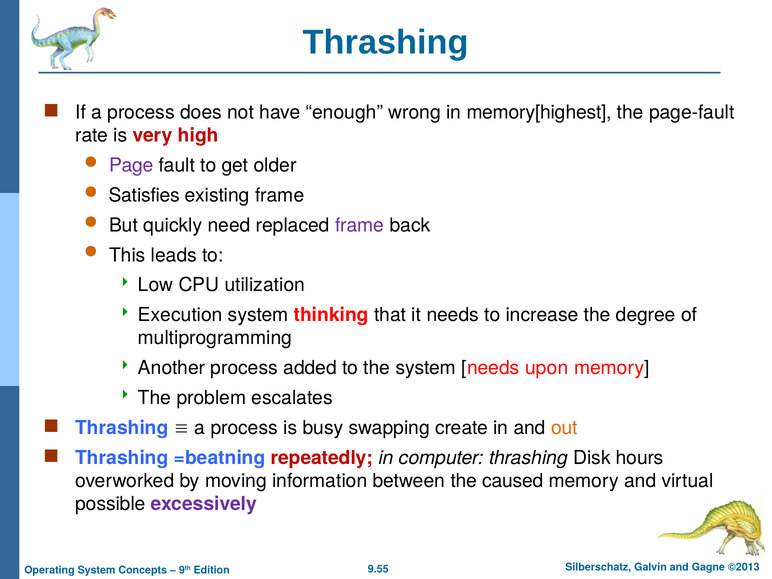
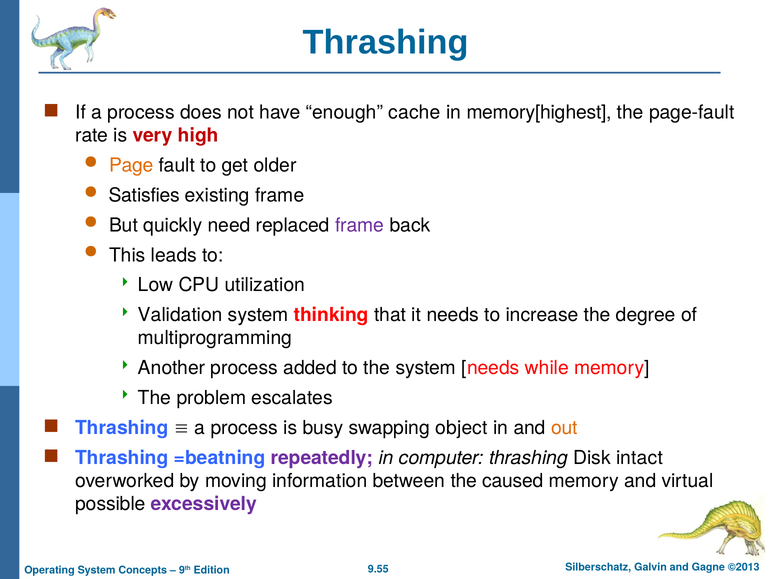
wrong: wrong -> cache (415, 112)
Page colour: purple -> orange (131, 165)
Execution: Execution -> Validation (180, 315)
upon: upon -> while (547, 368)
create: create -> object (461, 428)
repeatedly colour: red -> purple (322, 458)
hours: hours -> intact (640, 458)
